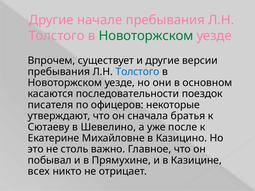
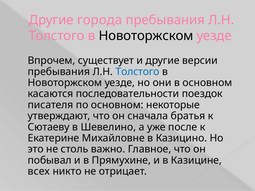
начале: начале -> города (100, 20)
Новоторжском colour: green -> black (146, 36)
по офицеров: офицеров -> основном (117, 105)
